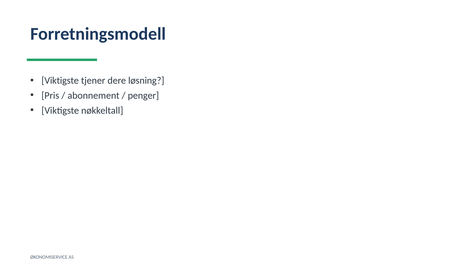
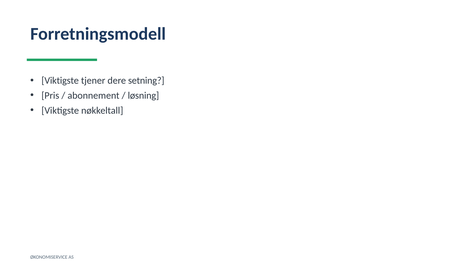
løsning: løsning -> setning (146, 81)
penger: penger -> løsning (143, 96)
